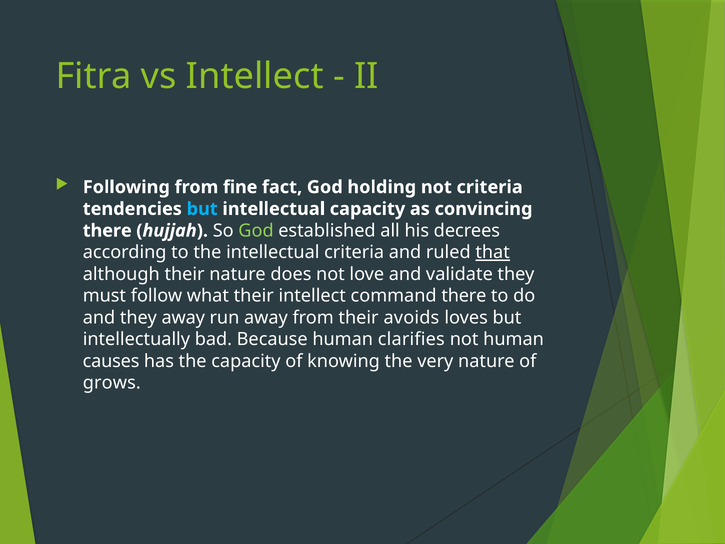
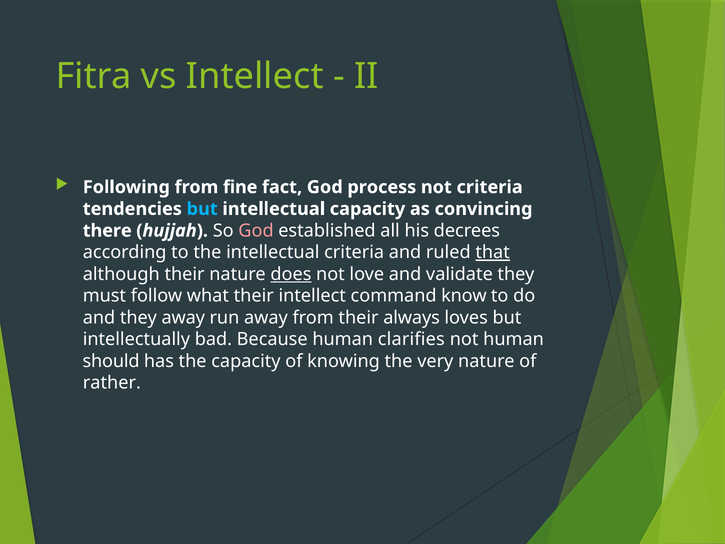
holding: holding -> process (382, 187)
God colour: light green -> pink (256, 231)
does underline: none -> present (291, 274)
command there: there -> know (464, 296)
avoids: avoids -> always (412, 318)
causes: causes -> should (111, 361)
grows: grows -> rather (112, 383)
